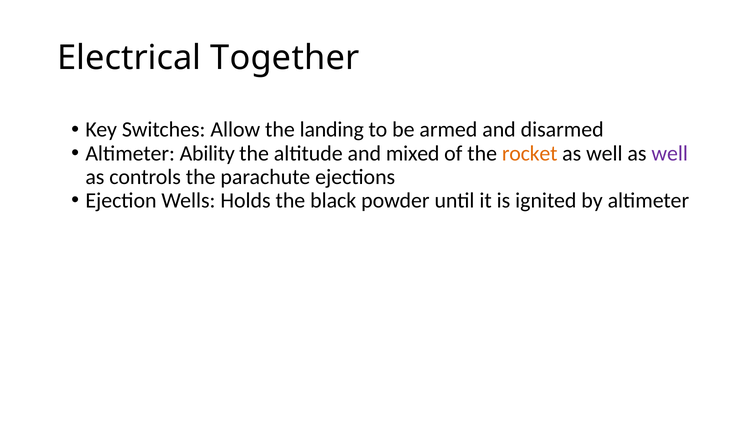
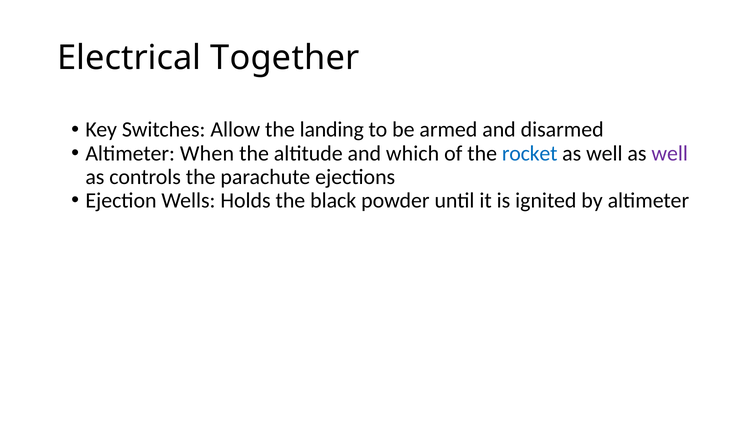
Ability: Ability -> When (207, 153)
mixed: mixed -> which (413, 153)
rocket colour: orange -> blue (530, 153)
